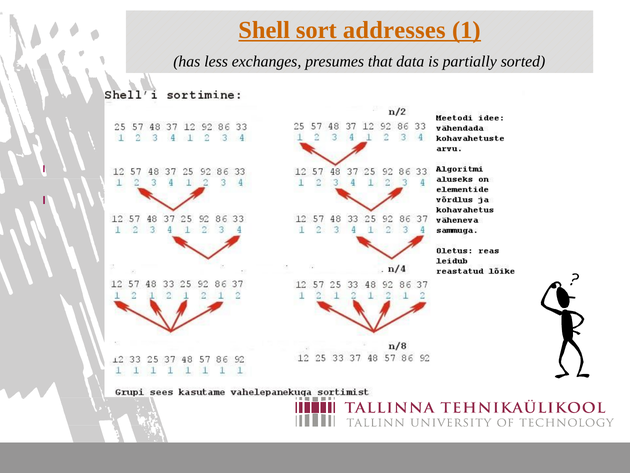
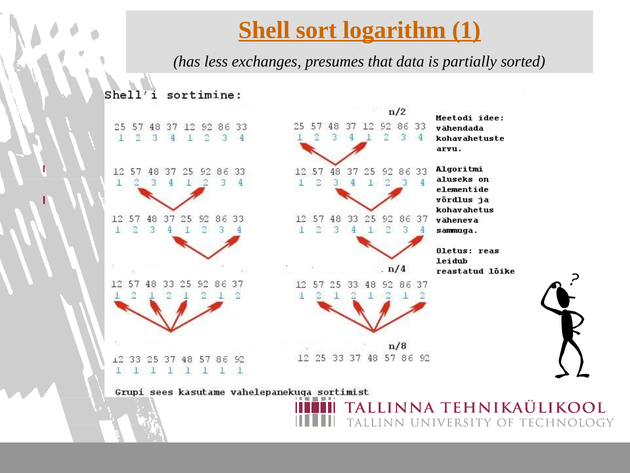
addresses: addresses -> logarithm (394, 30)
